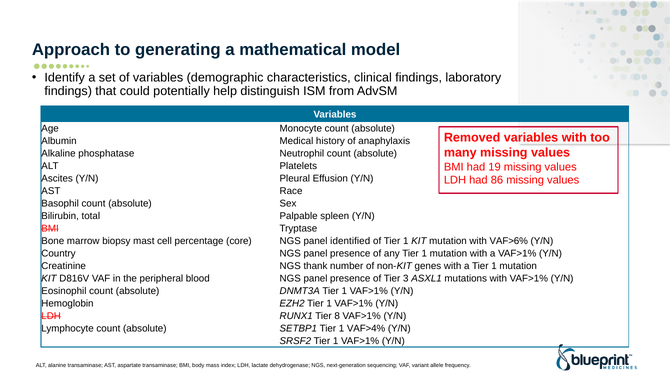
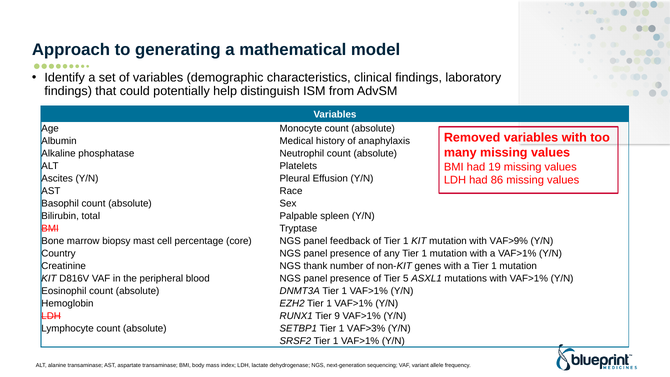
identified: identified -> feedback (350, 241)
VAF>6%: VAF>6% -> VAF>9% (509, 241)
3: 3 -> 5 (406, 279)
8: 8 -> 9 (337, 316)
VAF>4%: VAF>4% -> VAF>3% (366, 328)
